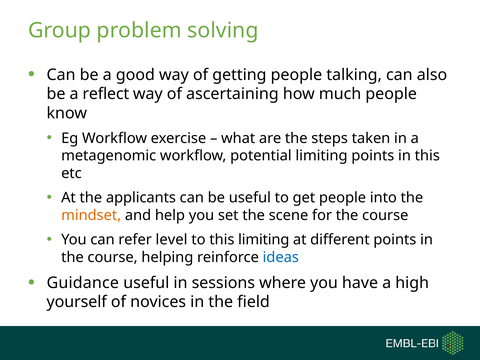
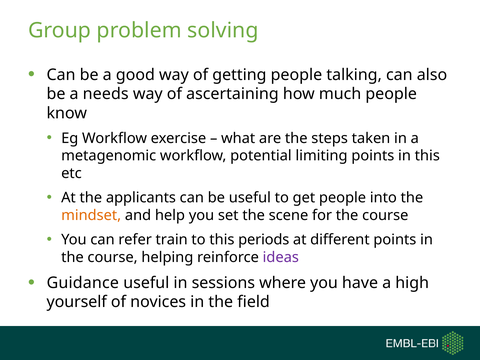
reflect: reflect -> needs (106, 94)
level: level -> train (172, 240)
this limiting: limiting -> periods (264, 240)
ideas colour: blue -> purple (281, 257)
